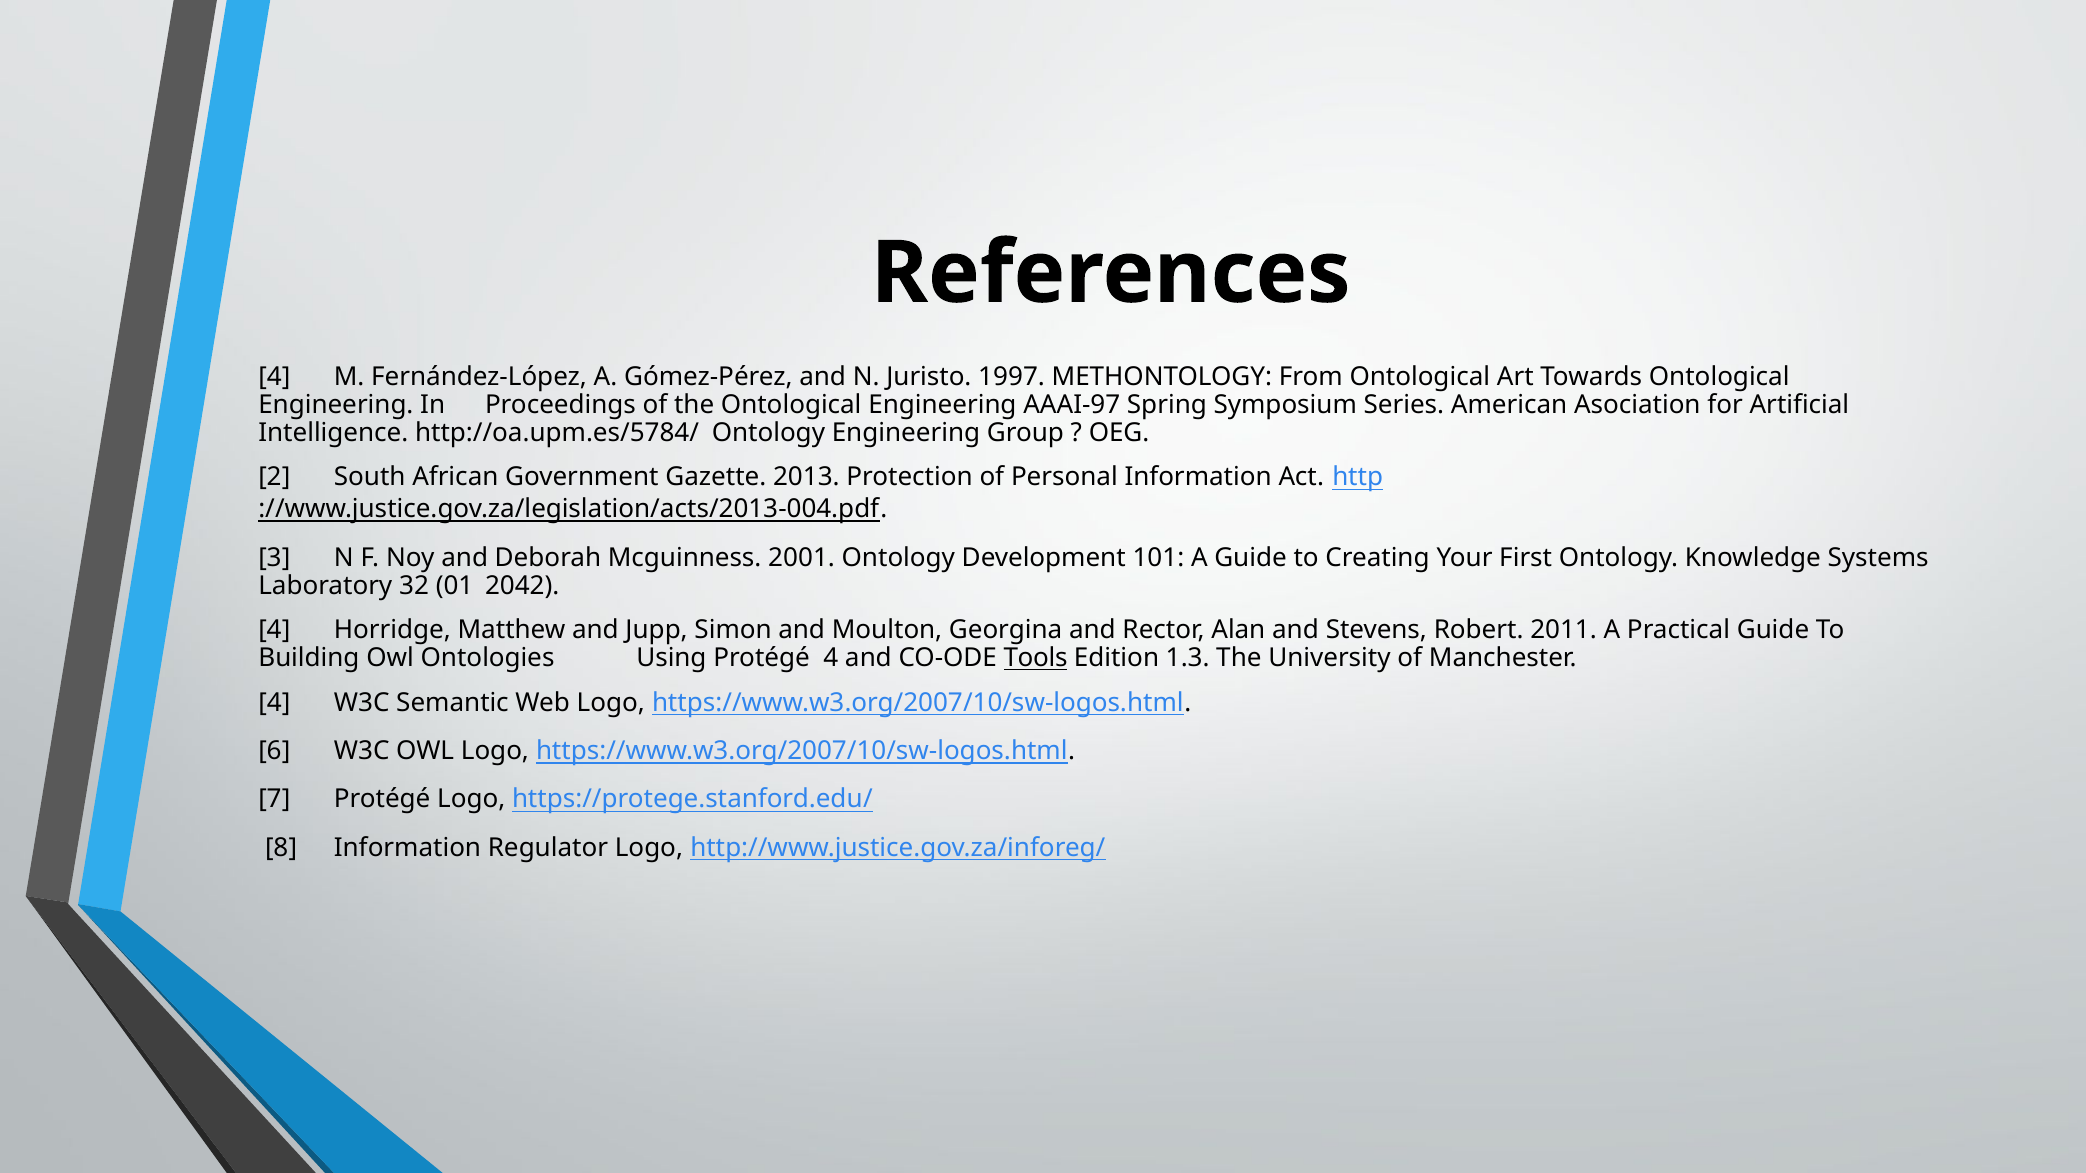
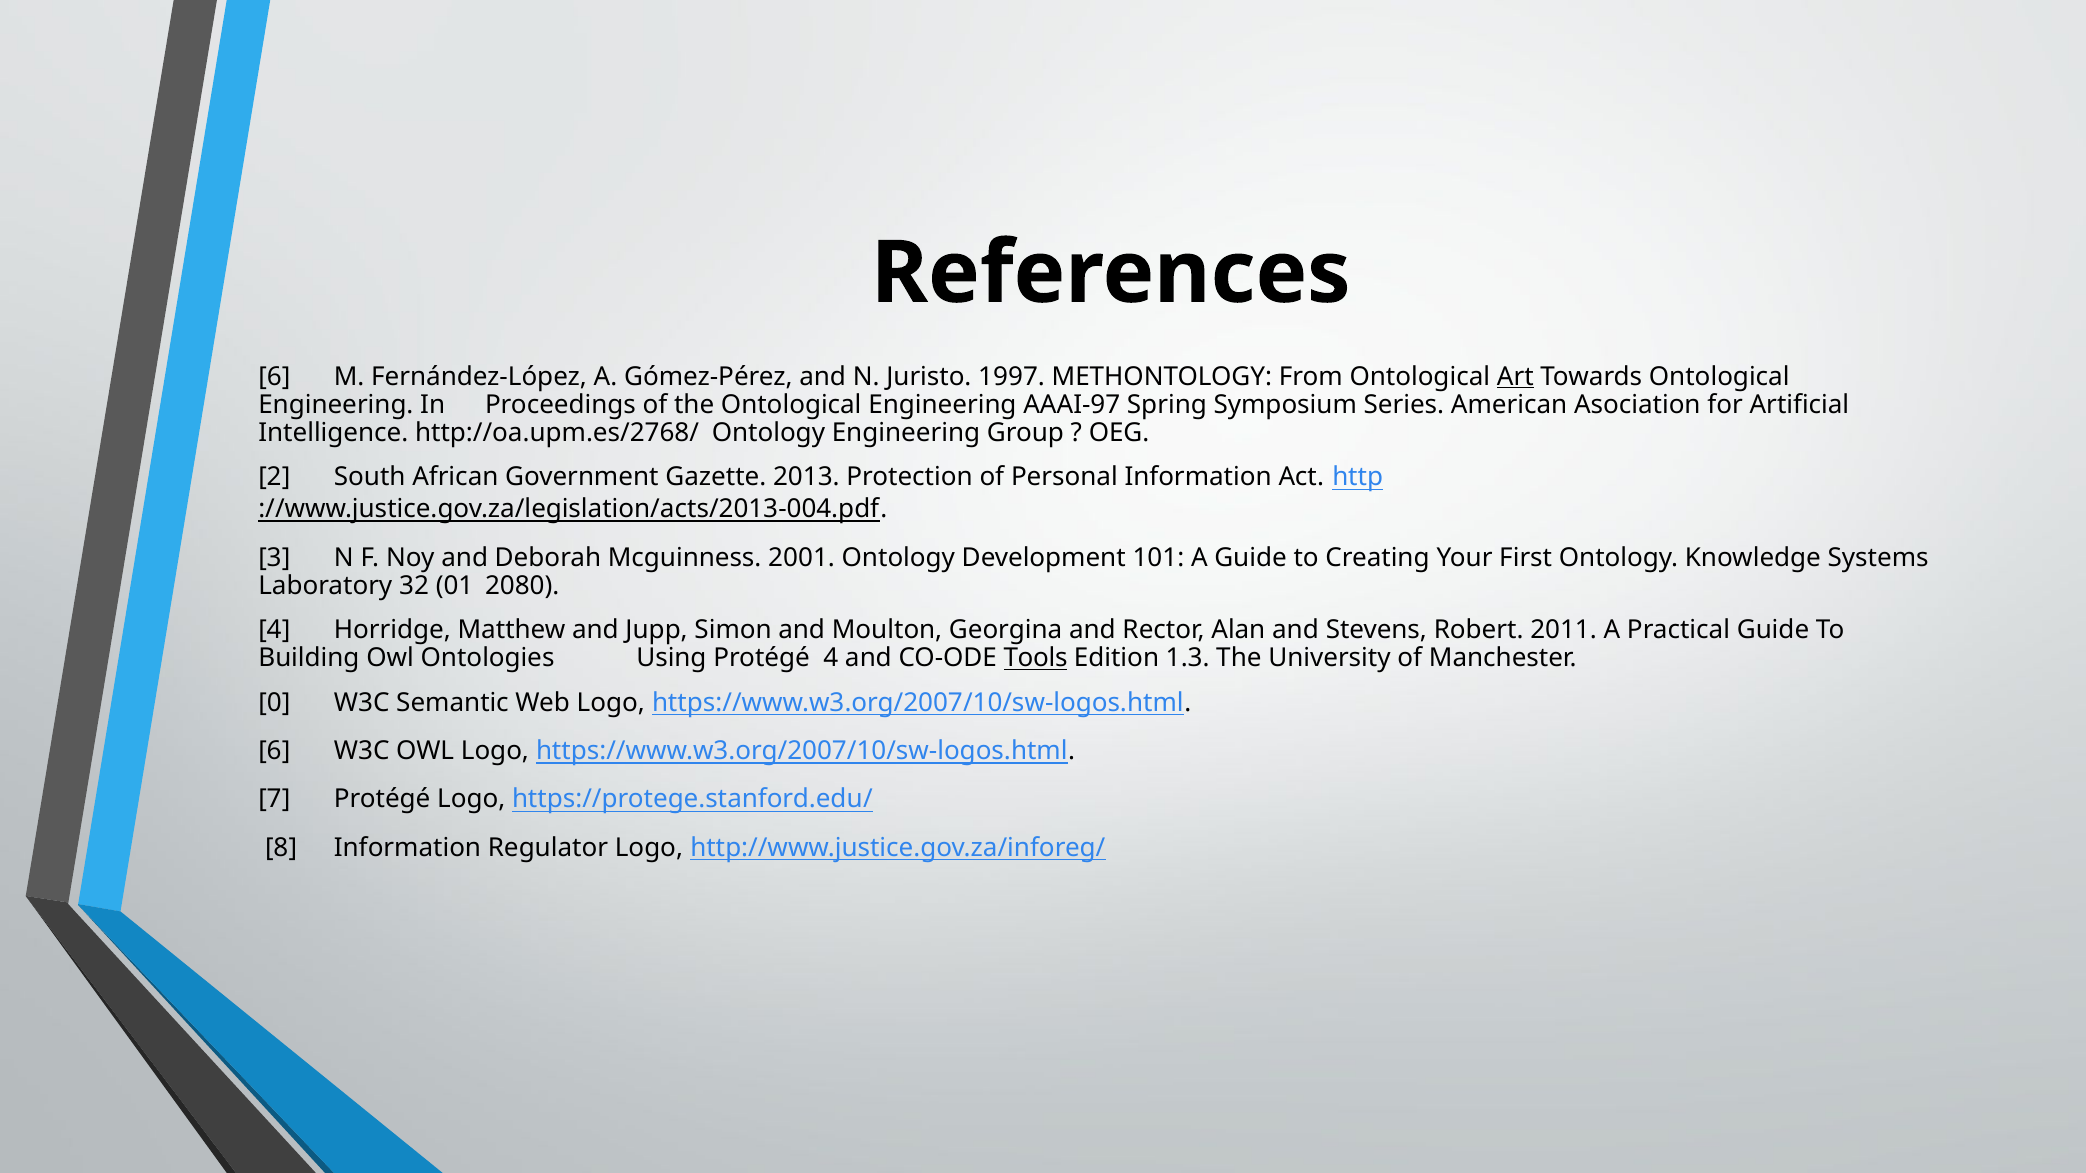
4: 4 -> 6 (274, 377)
Art underline: none -> present (1515, 377)
http://oa.upm.es/5784/: http://oa.upm.es/5784/ -> http://oa.upm.es/2768/ (557, 433)
2042: 2042 -> 2080 (522, 586)
4: 4 -> 0 (274, 703)
